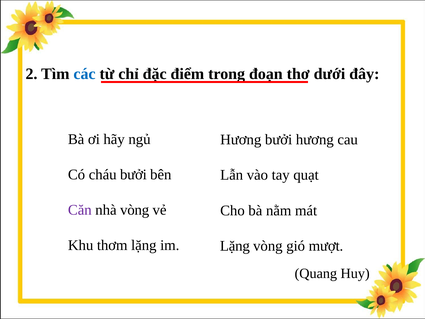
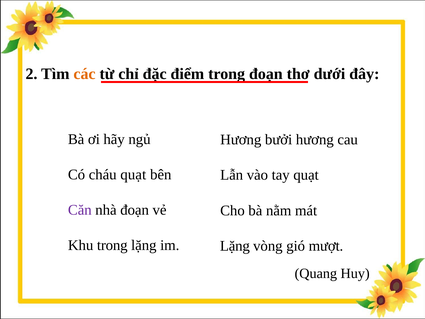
các colour: blue -> orange (84, 74)
cháu bưởi: bưởi -> quạt (133, 174)
nhà vòng: vòng -> đoạn (135, 210)
Khu thơm: thơm -> trong (112, 245)
